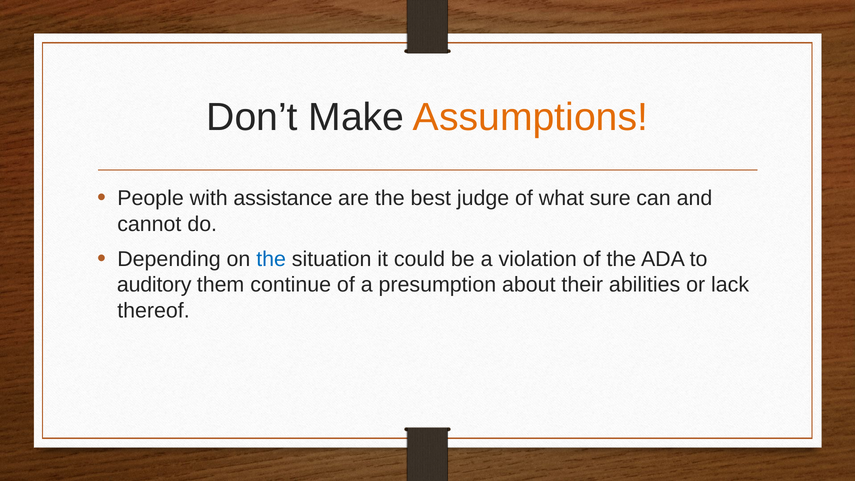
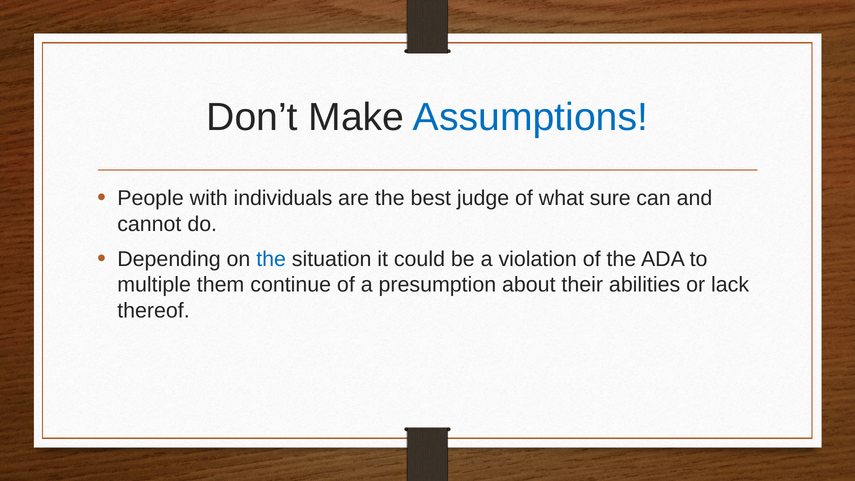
Assumptions colour: orange -> blue (531, 117)
assistance: assistance -> individuals (283, 198)
auditory: auditory -> multiple (154, 285)
